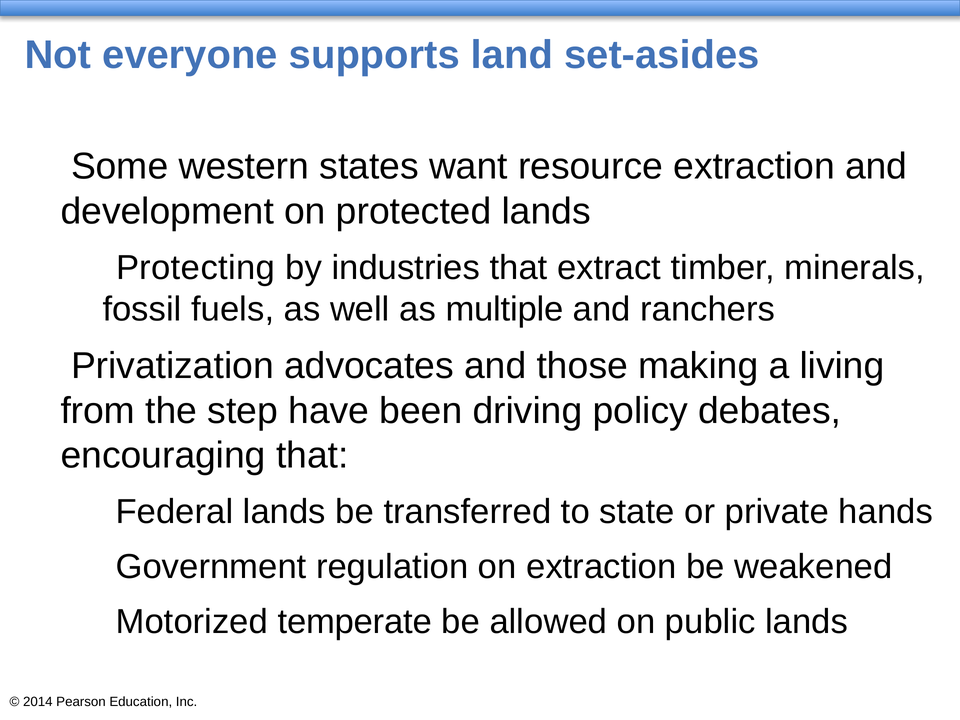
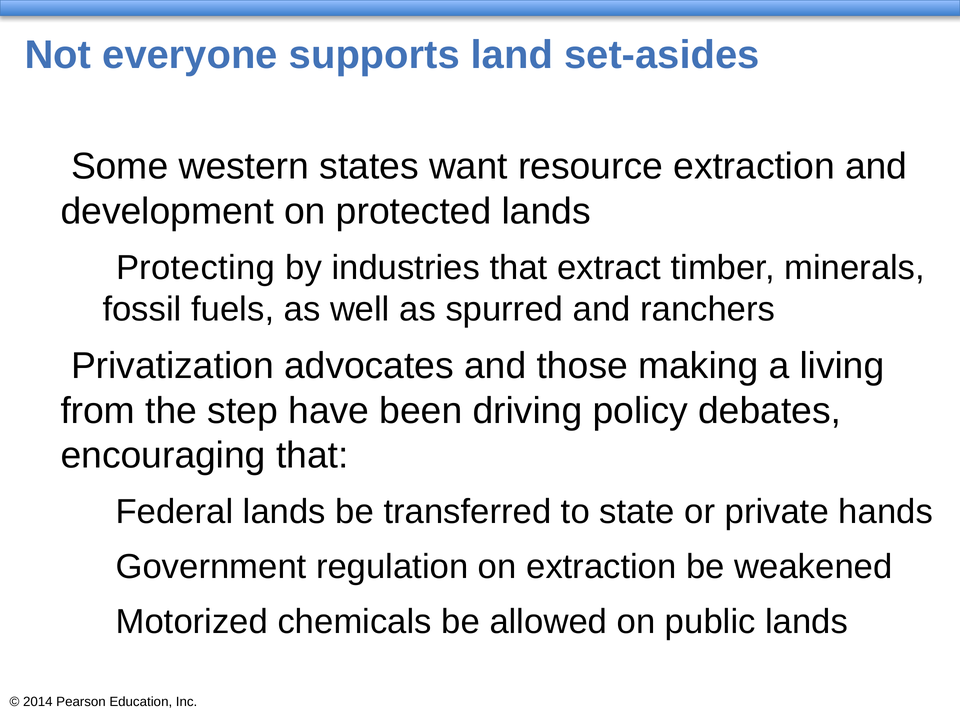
multiple: multiple -> spurred (504, 309)
temperate: temperate -> chemicals (355, 622)
